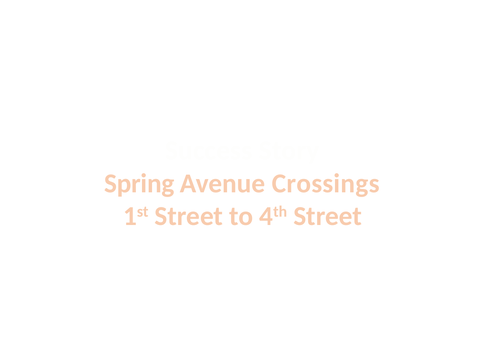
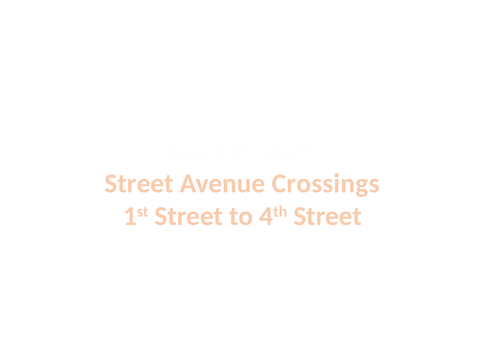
Spring: Spring -> Street (139, 183)
